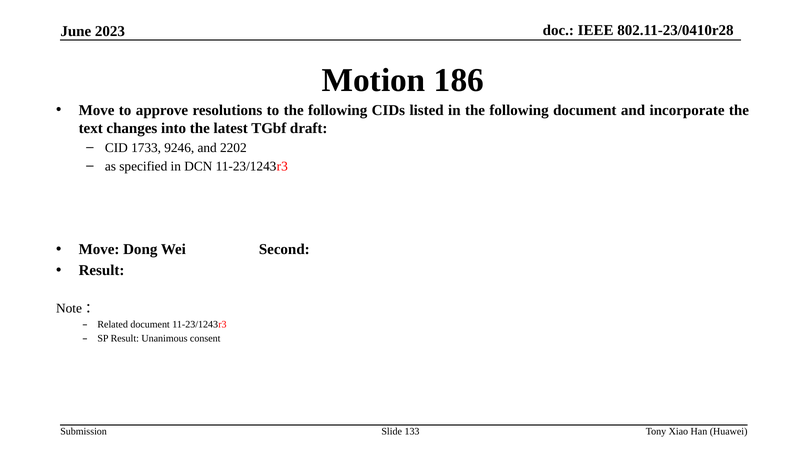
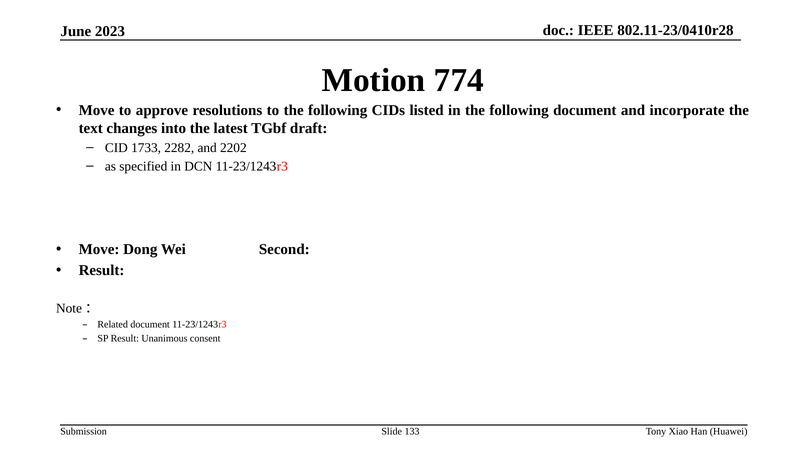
186: 186 -> 774 (459, 80)
9246: 9246 -> 2282 (179, 148)
